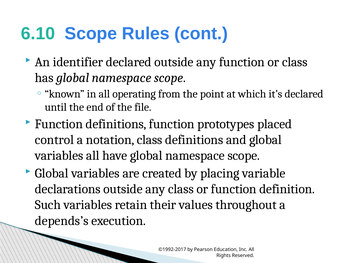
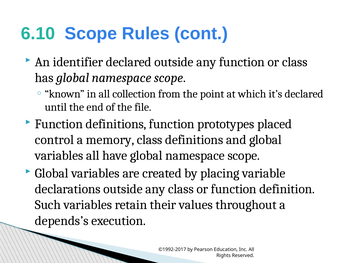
operating: operating -> collection (134, 94)
notation: notation -> memory (110, 139)
